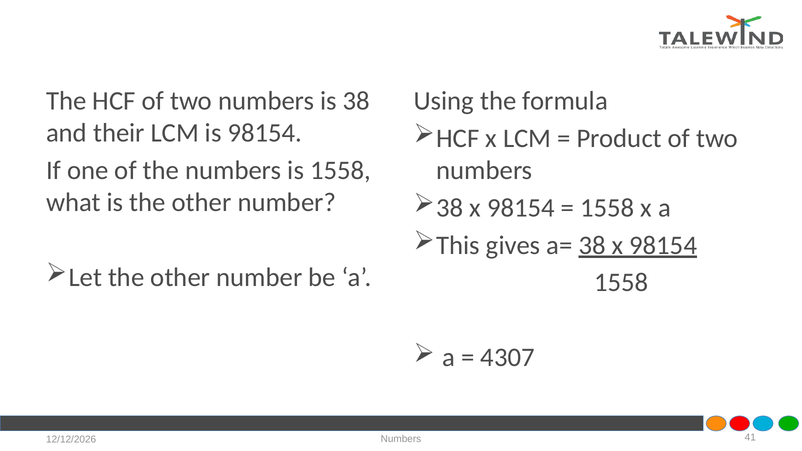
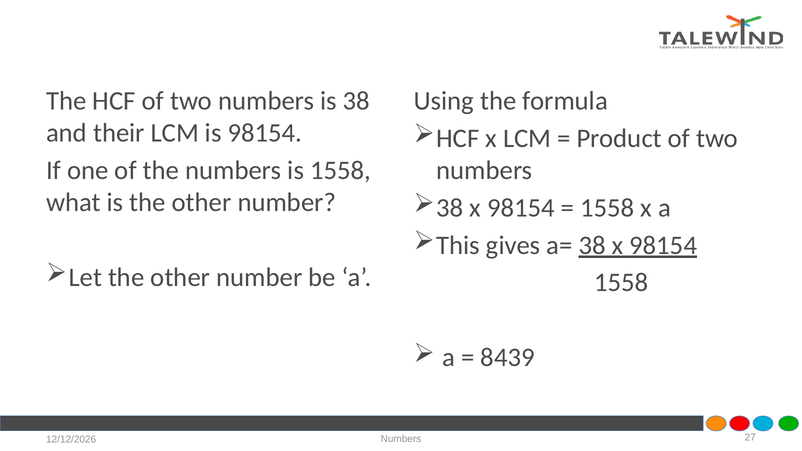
4307: 4307 -> 8439 (508, 358)
41: 41 -> 27 (750, 437)
